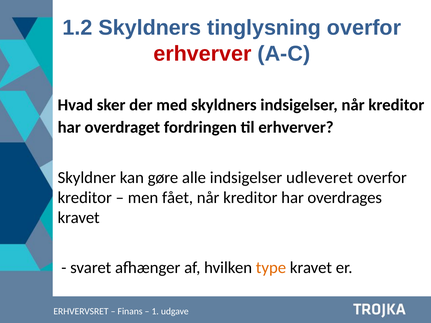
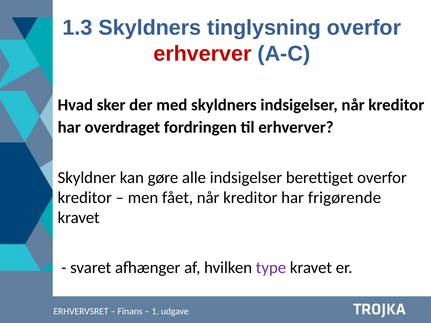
1.2: 1.2 -> 1.3 (77, 28)
udleveret: udleveret -> berettiget (320, 178)
overdrages: overdrages -> frigørende (345, 198)
type colour: orange -> purple (271, 268)
